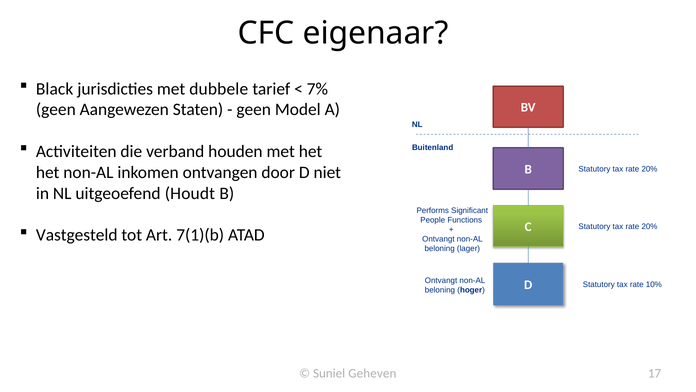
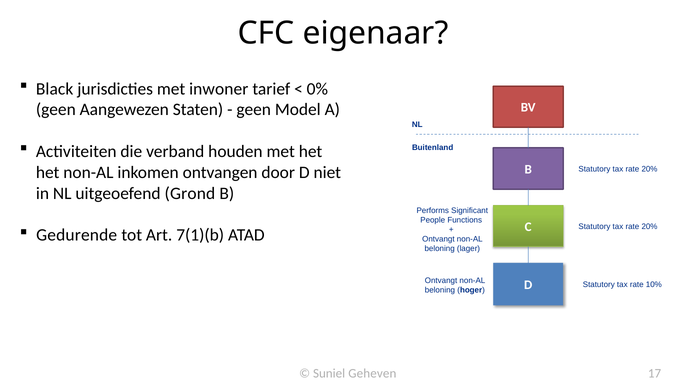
dubbele: dubbele -> inwoner (219, 89)
7%: 7% -> 0% (317, 89)
Houdt: Houdt -> Grond (190, 193)
Vastgesteld: Vastgesteld -> Gedurende (77, 235)
